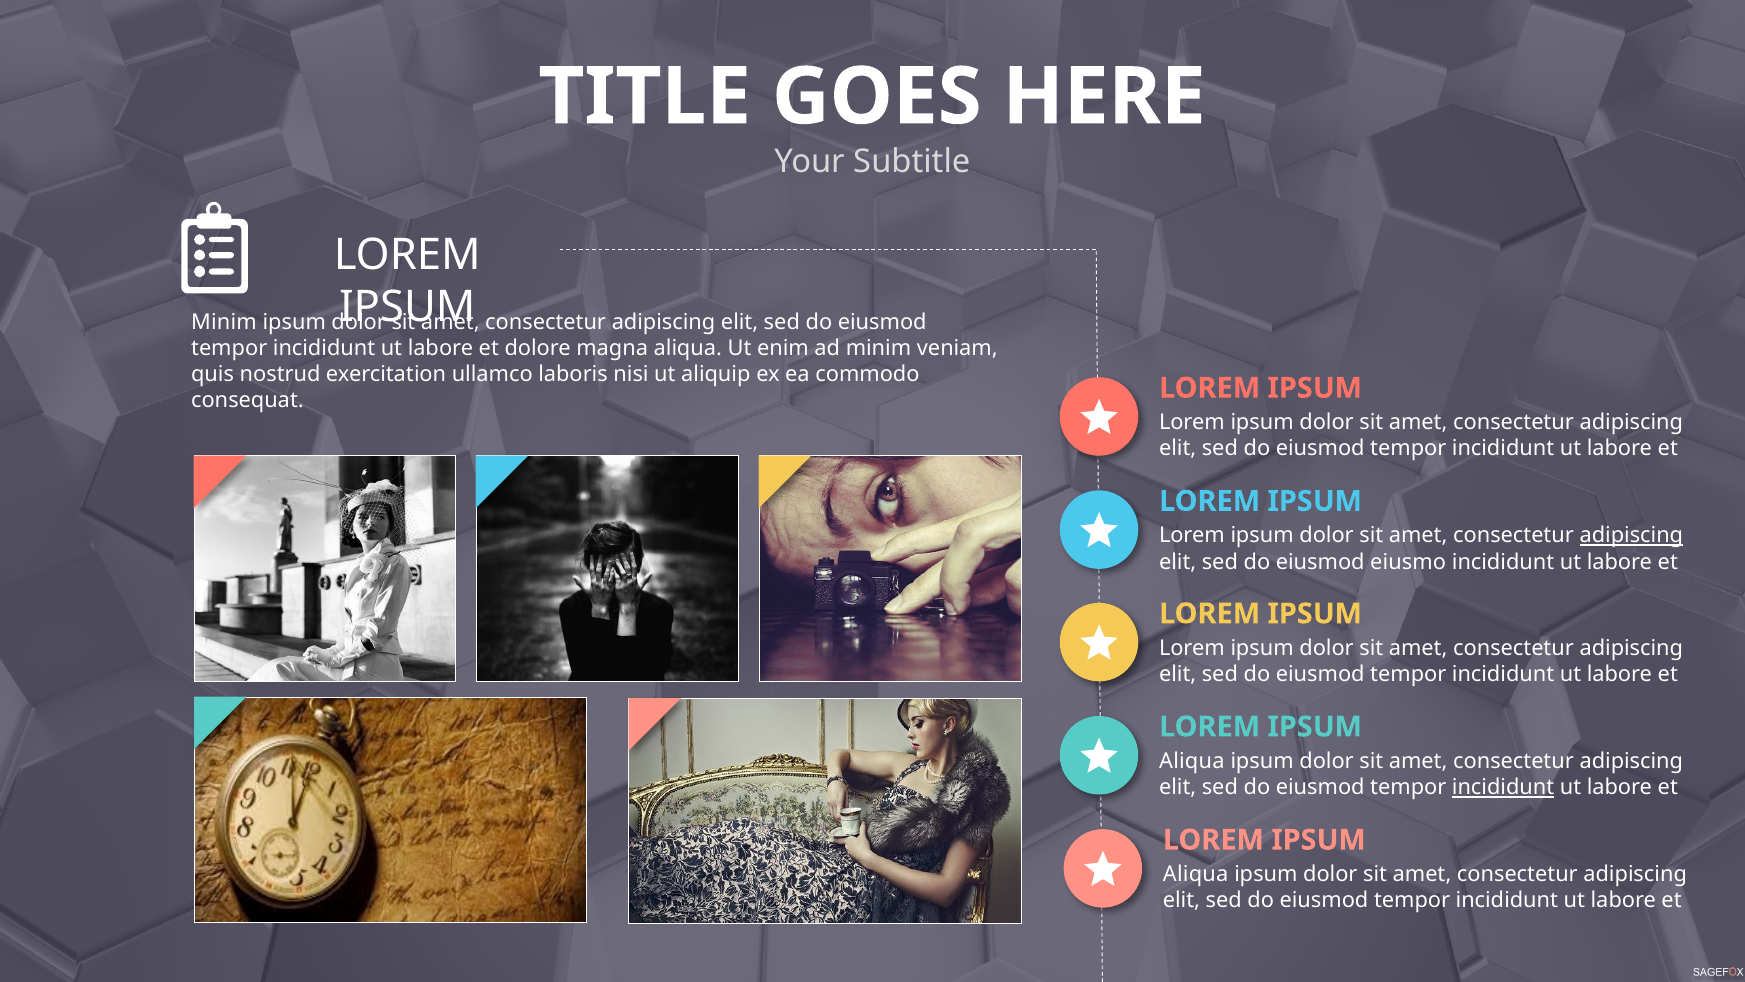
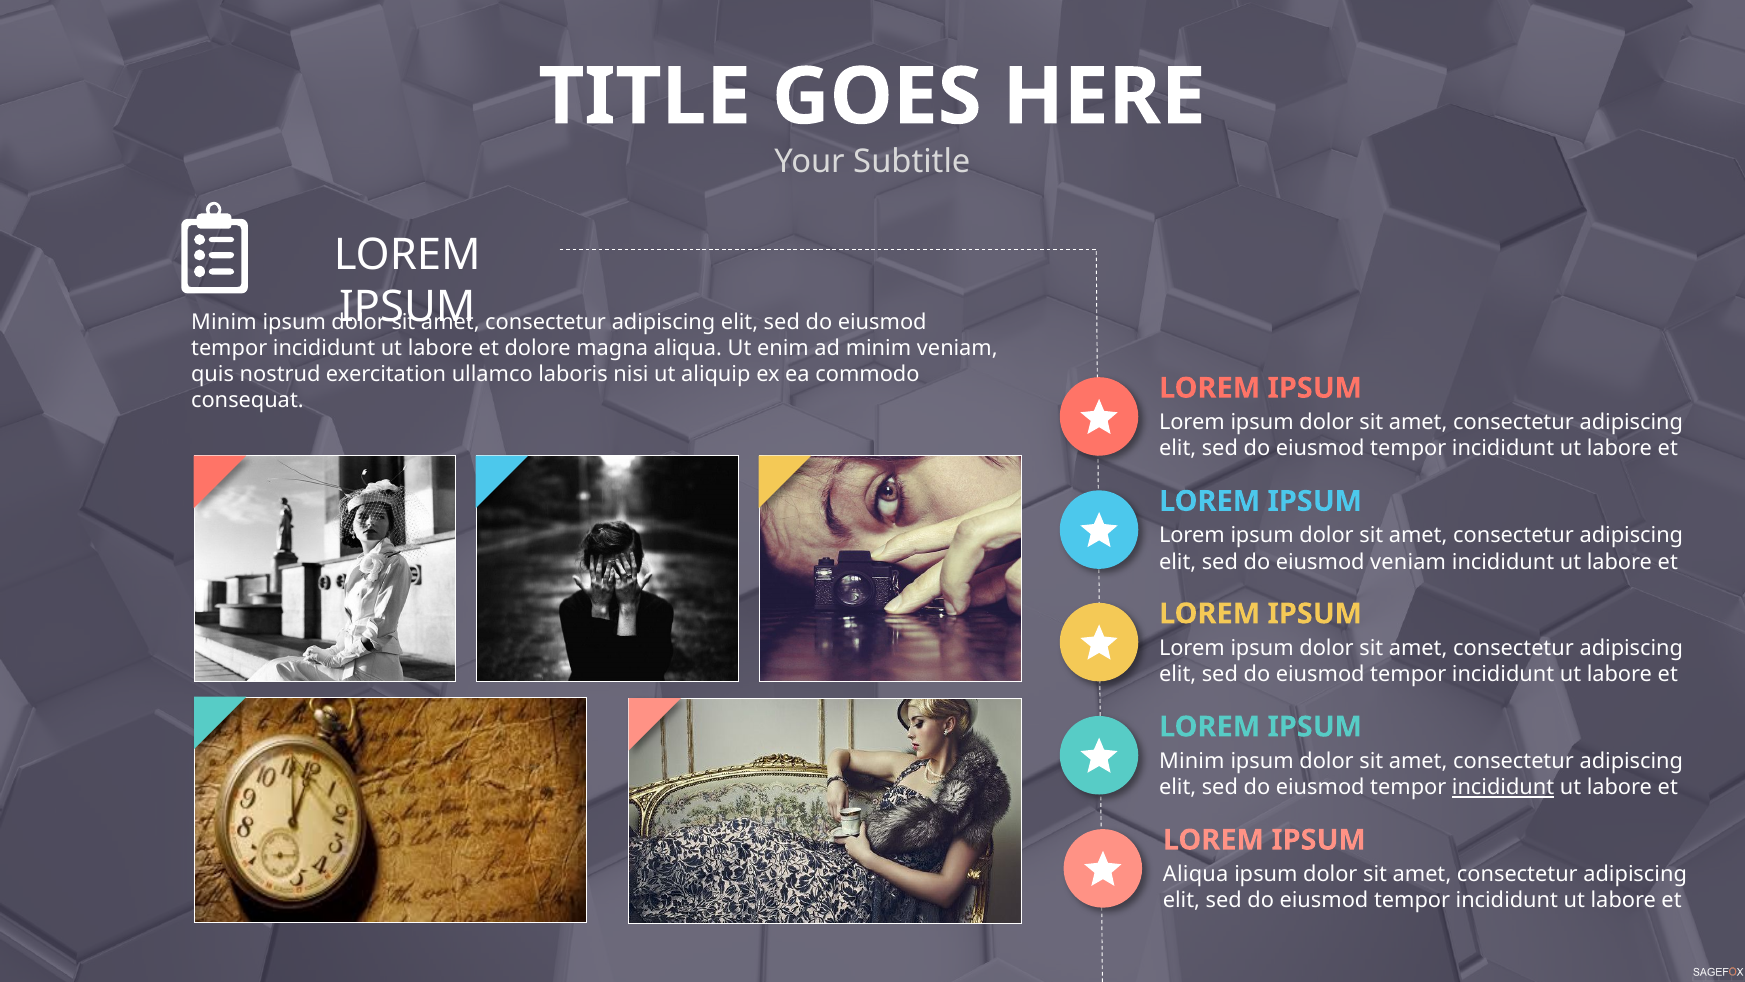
adipiscing underline: present -> none (1631, 535)
eiusmod eiusmo: eiusmo -> veniam (1408, 562)
Aliqua: Aliqua -> Minim (1192, 761)
